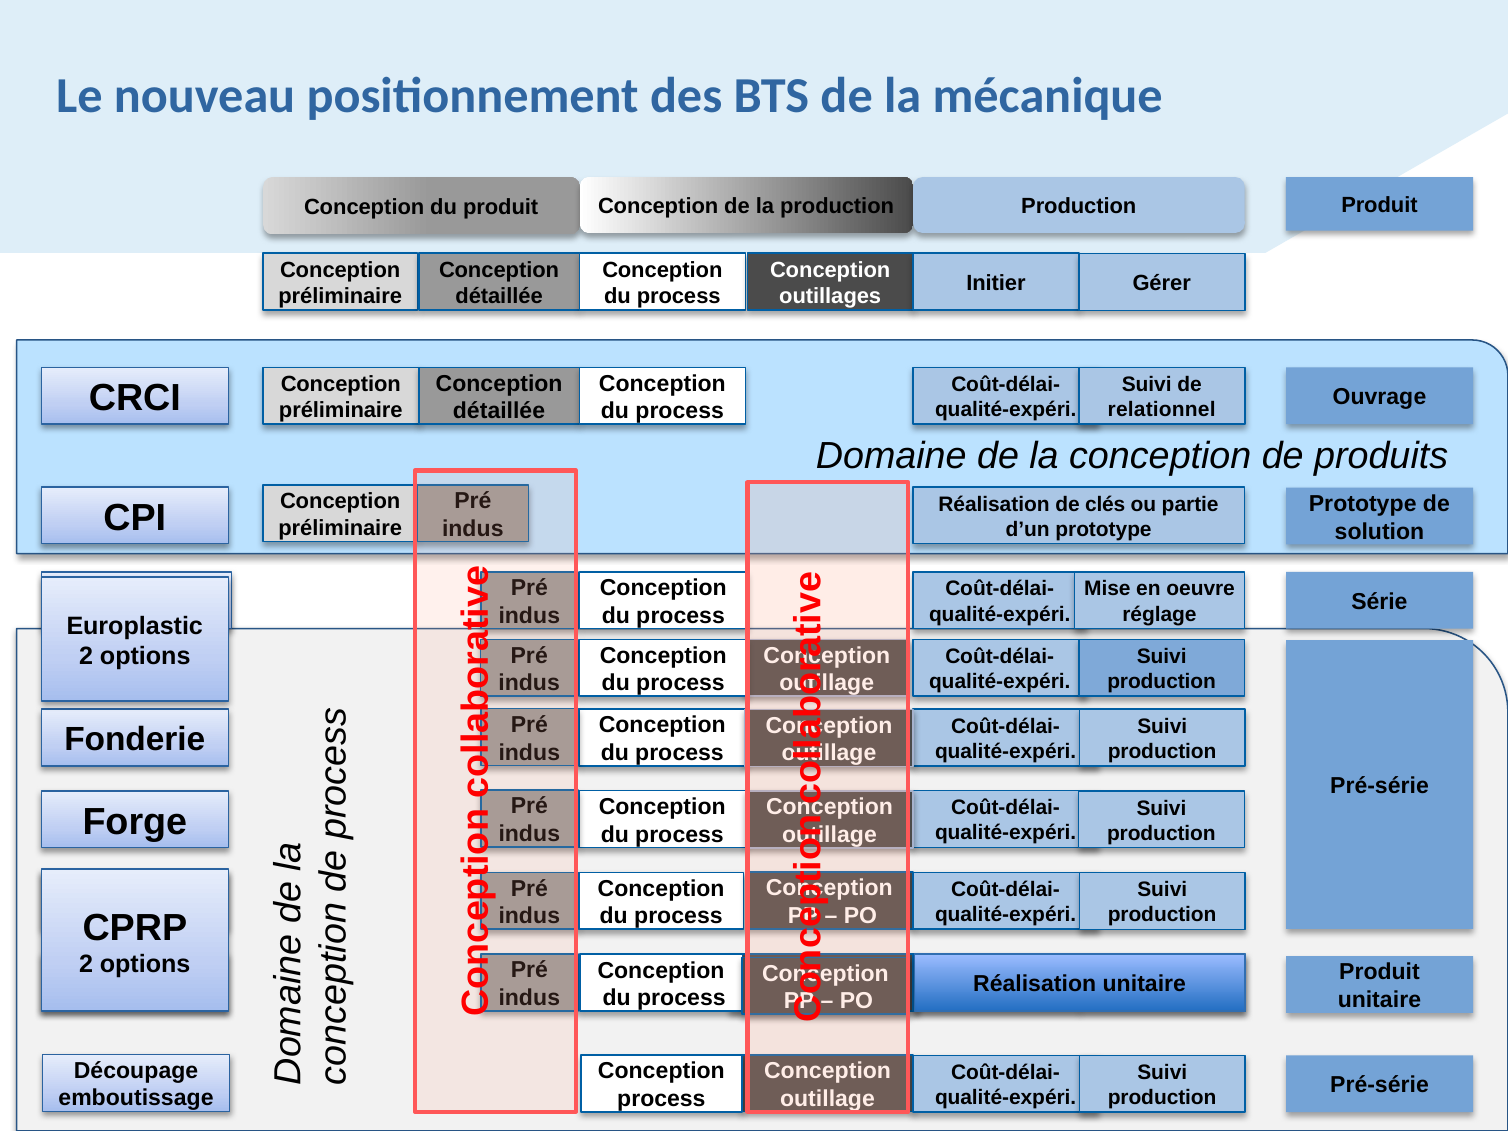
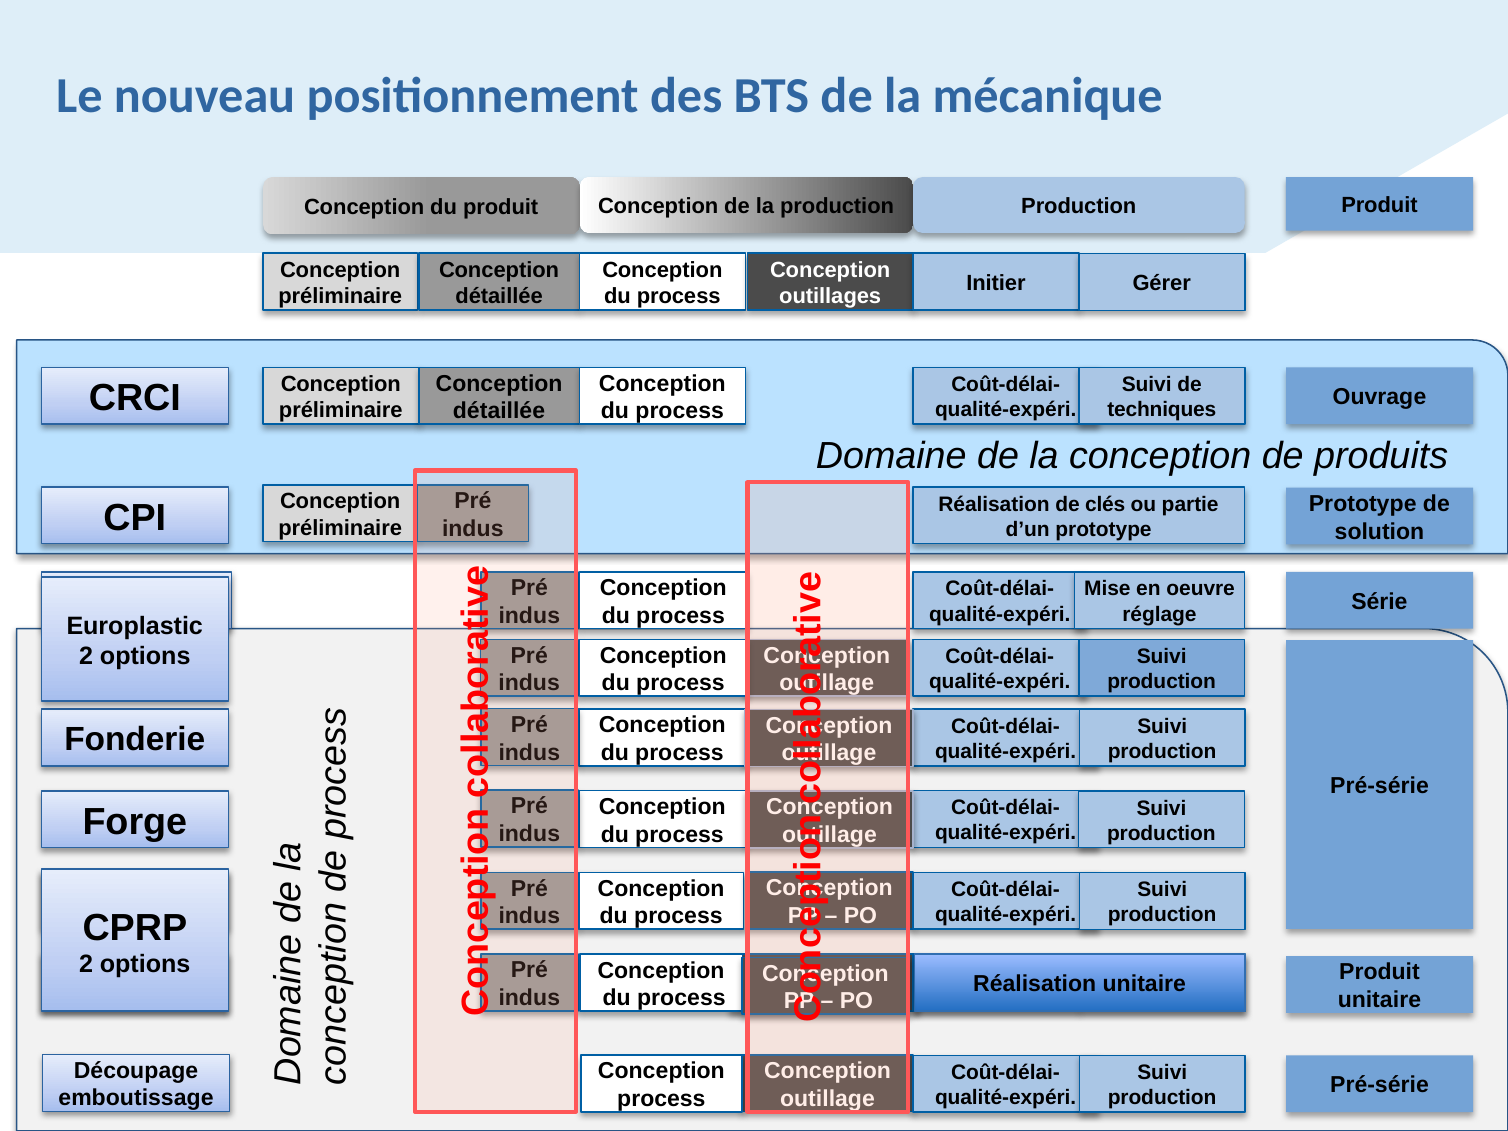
relationnel: relationnel -> techniques (1162, 410)
